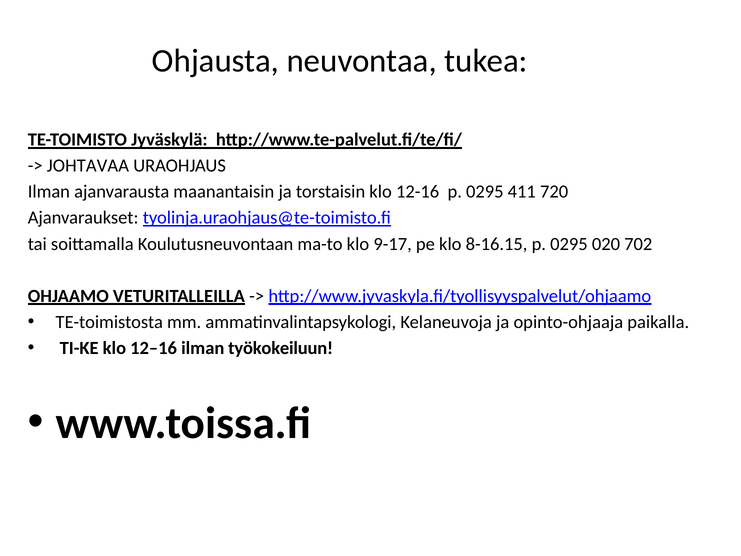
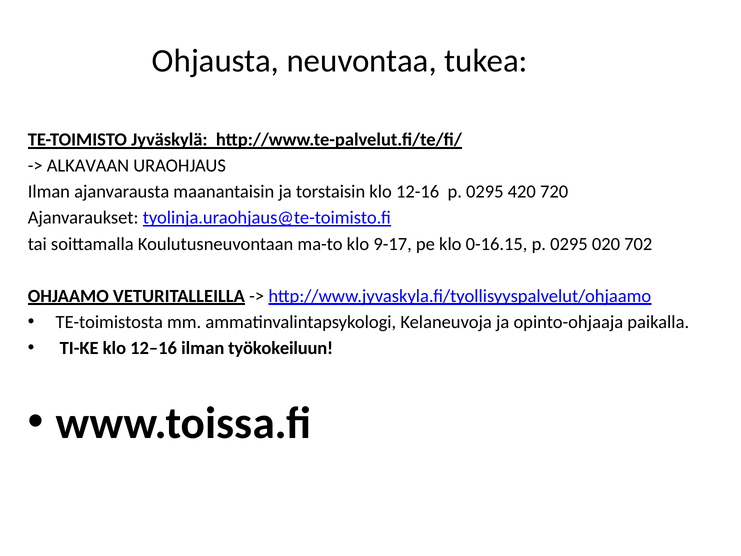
JOHTAVAA: JOHTAVAA -> ALKAVAAN (88, 166)
411: 411 -> 420 (522, 192)
8-16.15: 8-16.15 -> 0-16.15 (497, 244)
